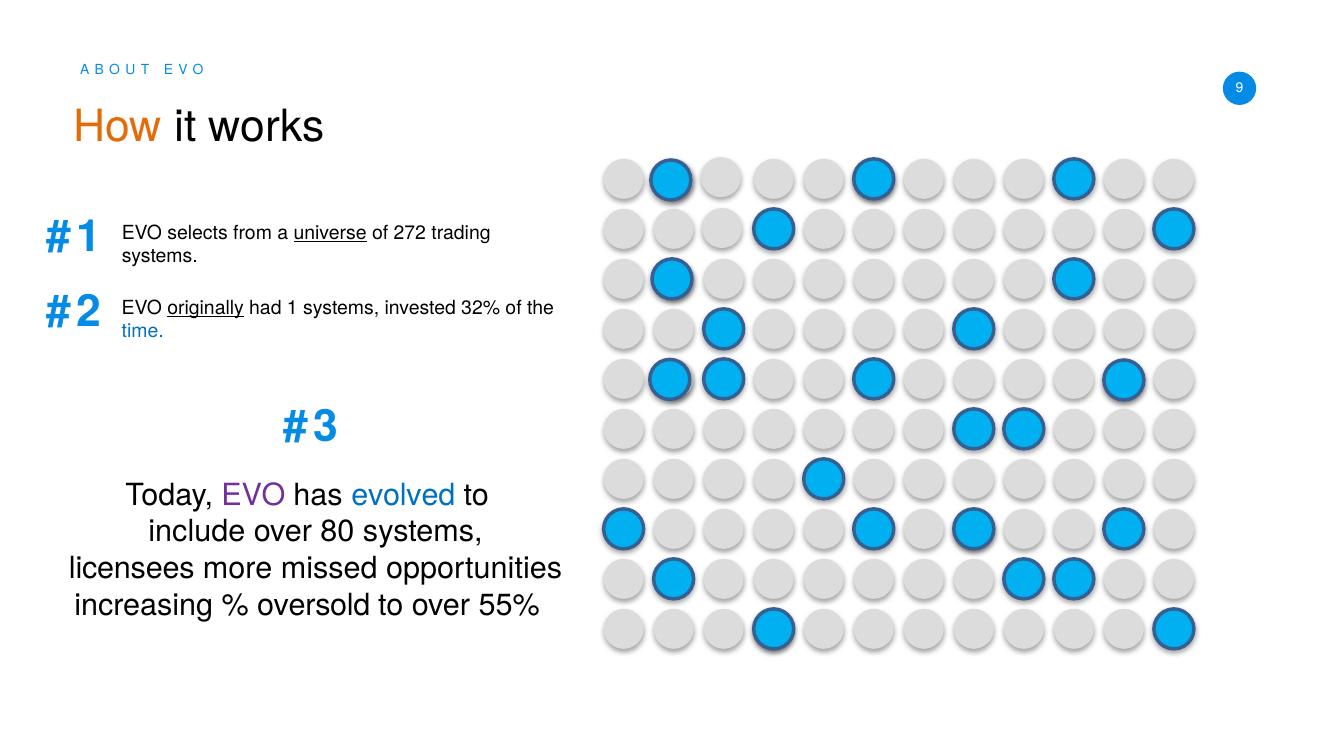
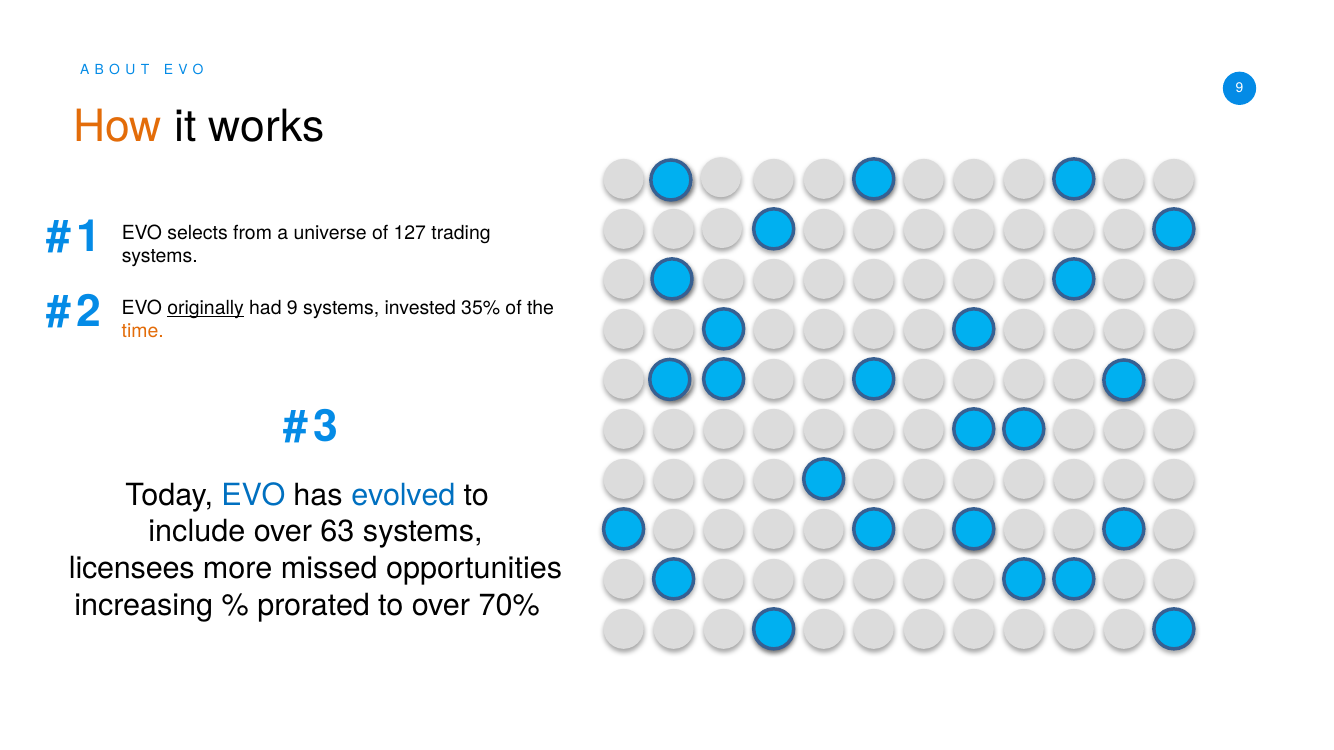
universe underline: present -> none (330, 233)
272: 272 -> 127 (410, 233)
had 1: 1 -> 9 (292, 308)
32%: 32% -> 35% (481, 308)
time colour: blue -> orange (143, 331)
EVO colour: purple -> blue (253, 496)
80: 80 -> 63 (337, 532)
oversold: oversold -> prorated (314, 606)
55%: 55% -> 70% (509, 606)
